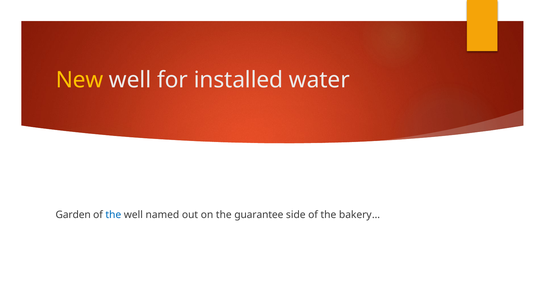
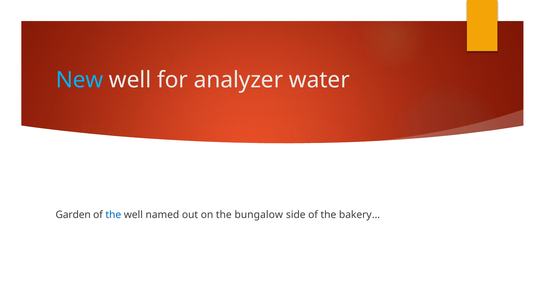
New colour: yellow -> light blue (80, 80)
installed: installed -> analyzer (238, 80)
guarantee: guarantee -> bungalow (259, 214)
